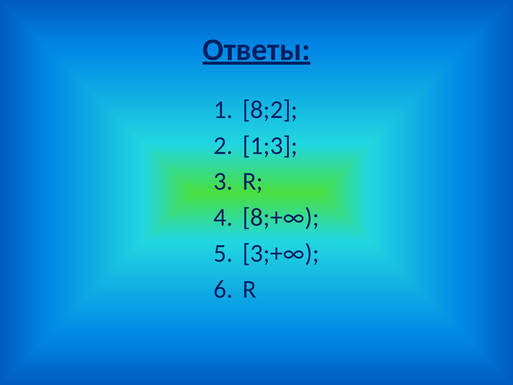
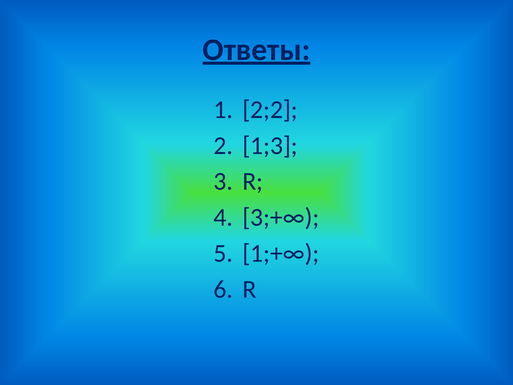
8;2: 8;2 -> 2;2 (270, 110)
8;+∞: 8;+∞ -> 3;+∞ (281, 217)
3;+∞: 3;+∞ -> 1;+∞ (281, 253)
